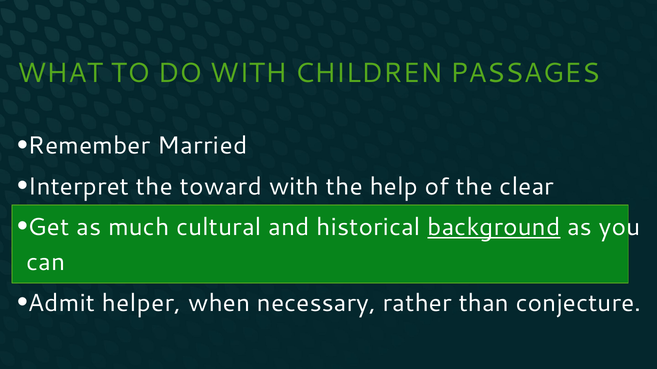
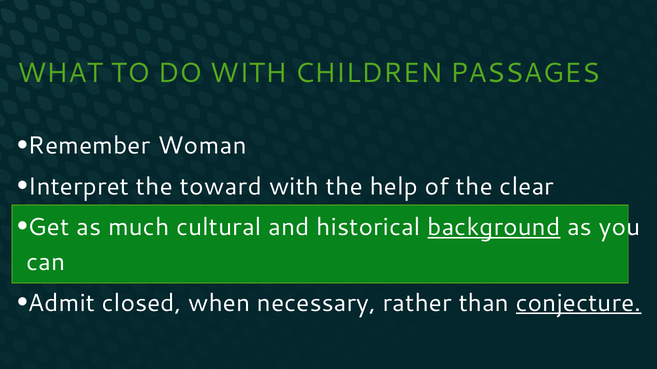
Married: Married -> Woman (202, 146)
helper: helper -> closed (142, 303)
conjecture underline: none -> present (579, 303)
